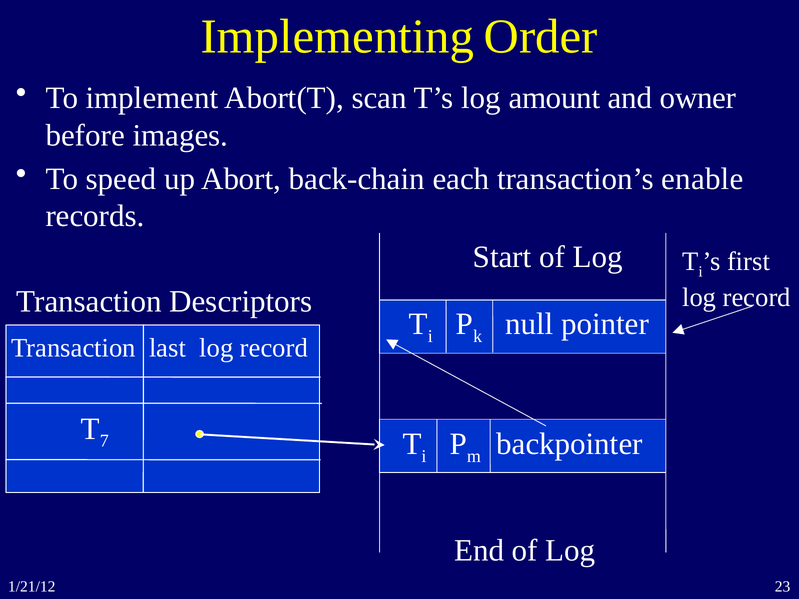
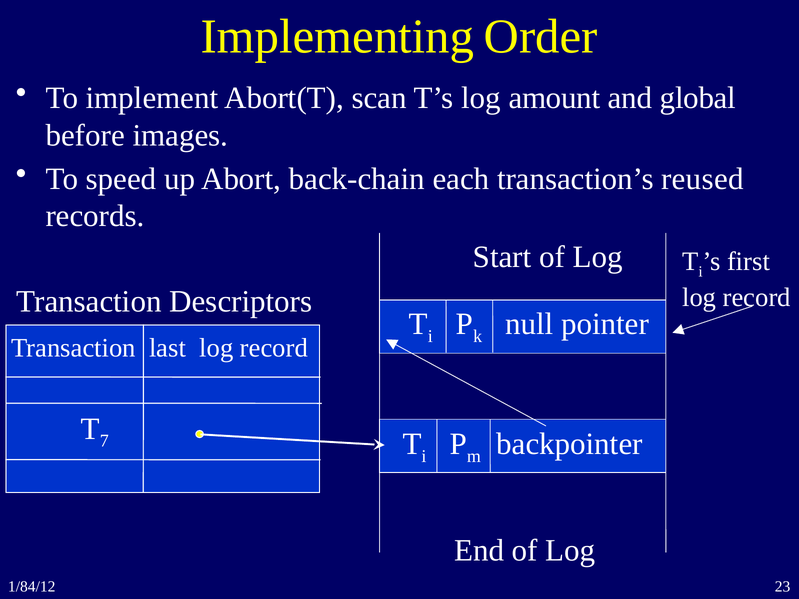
owner: owner -> global (698, 98)
enable: enable -> reused (702, 179)
1/21/12: 1/21/12 -> 1/84/12 (32, 587)
